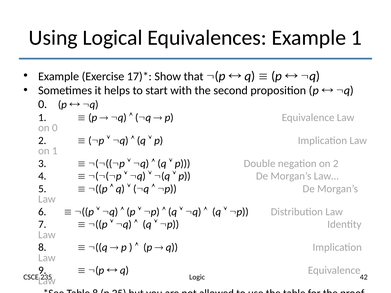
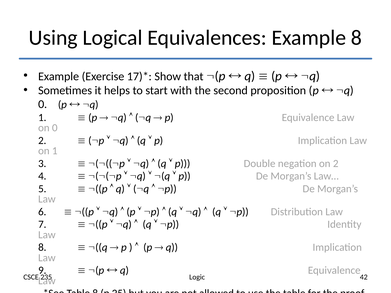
Example 1: 1 -> 8 (356, 38)
